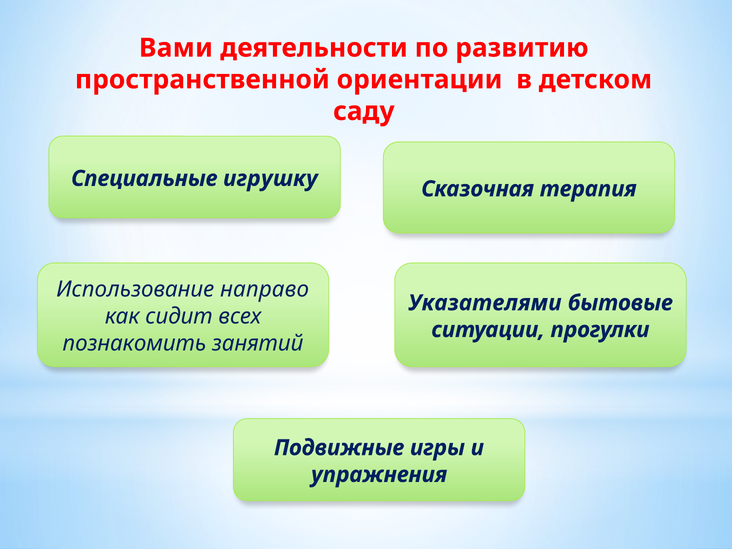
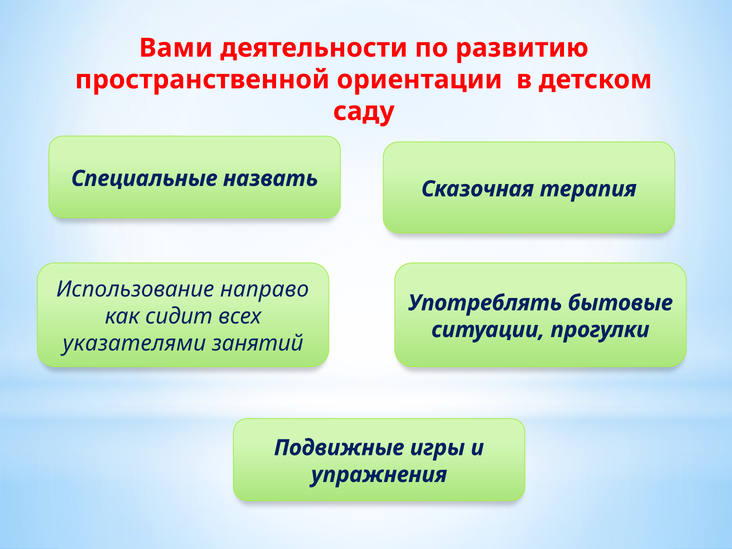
игрушку: игрушку -> назвать (271, 179)
Указателями: Указателями -> Употреблять (485, 303)
познакомить: познакомить -> указателями (134, 343)
